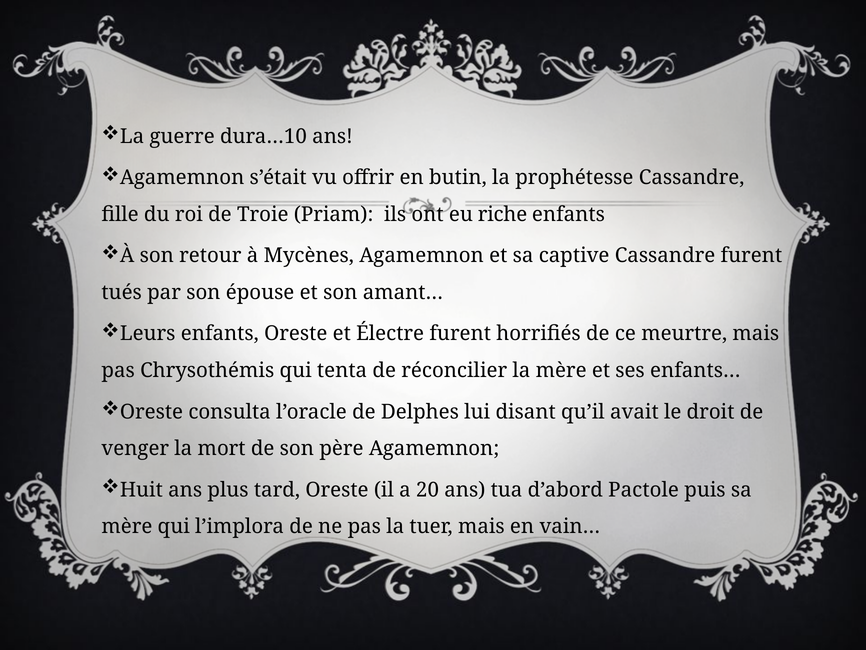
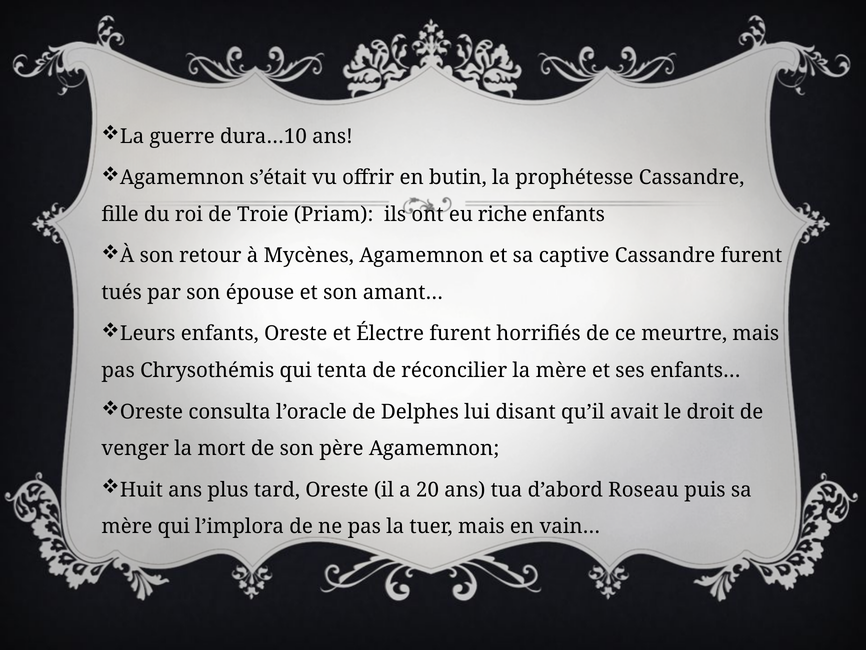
Pactole: Pactole -> Roseau (644, 489)
